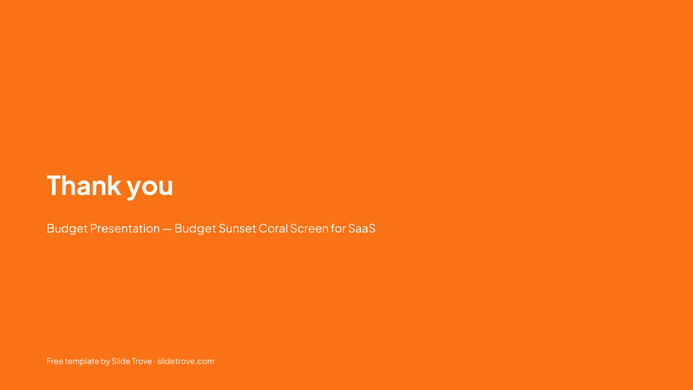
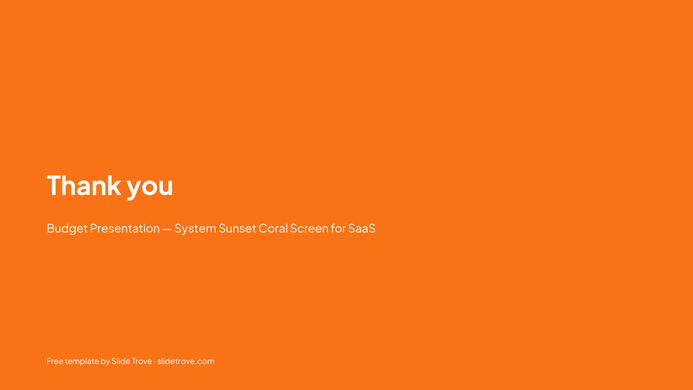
Budget: Budget -> System (195, 229)
